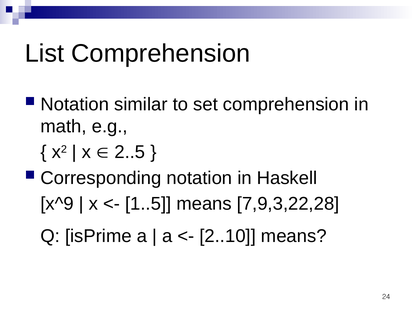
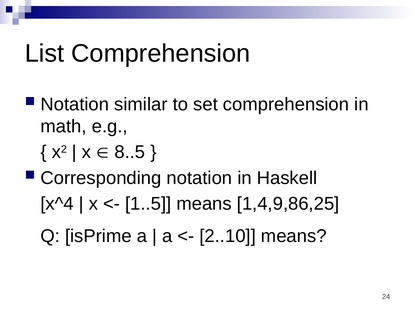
2..5: 2..5 -> 8..5 (130, 152)
x^9: x^9 -> x^4 (57, 204)
7,9,3,22,28: 7,9,3,22,28 -> 1,4,9,86,25 (288, 204)
